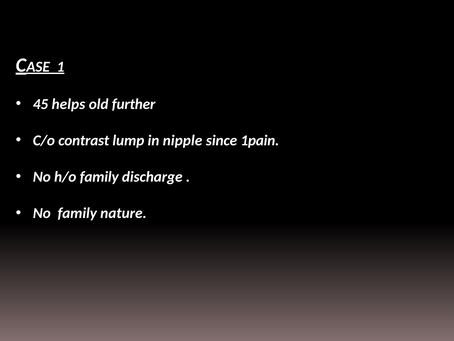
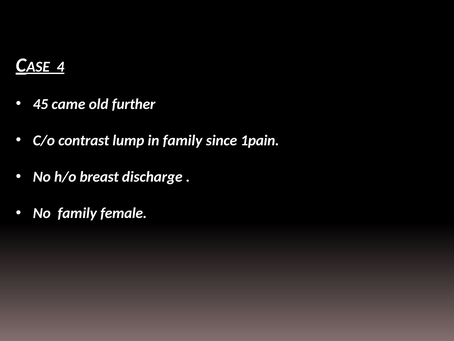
1: 1 -> 4 (61, 67)
helps: helps -> came (68, 104)
in nipple: nipple -> family (183, 140)
h/o family: family -> breast (99, 177)
nature: nature -> female (124, 213)
